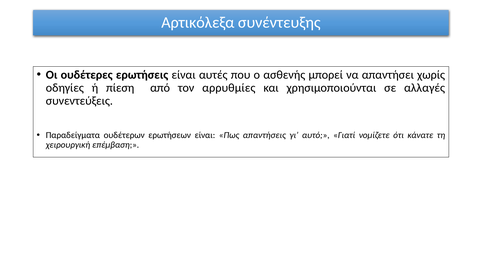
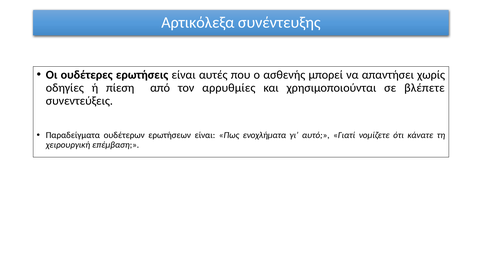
αλλαγές: αλλαγές -> βλέπετε (424, 88)
απαντήσεις: απαντήσεις -> ενοχλήματα (264, 135)
